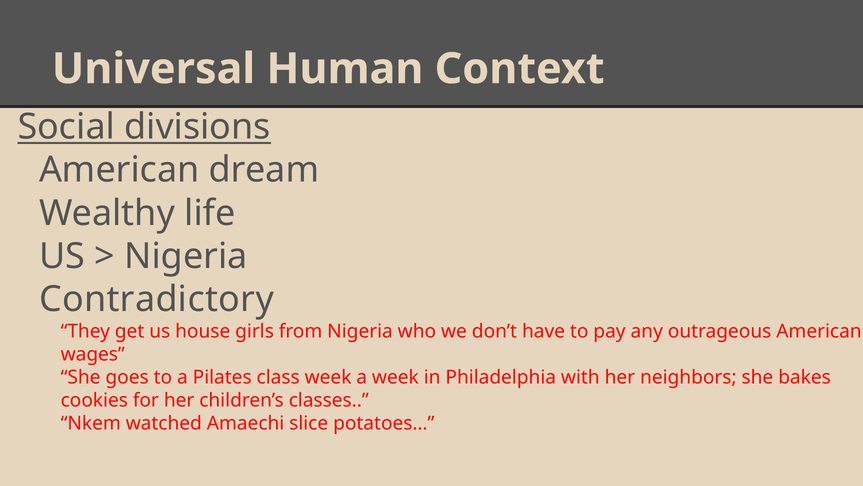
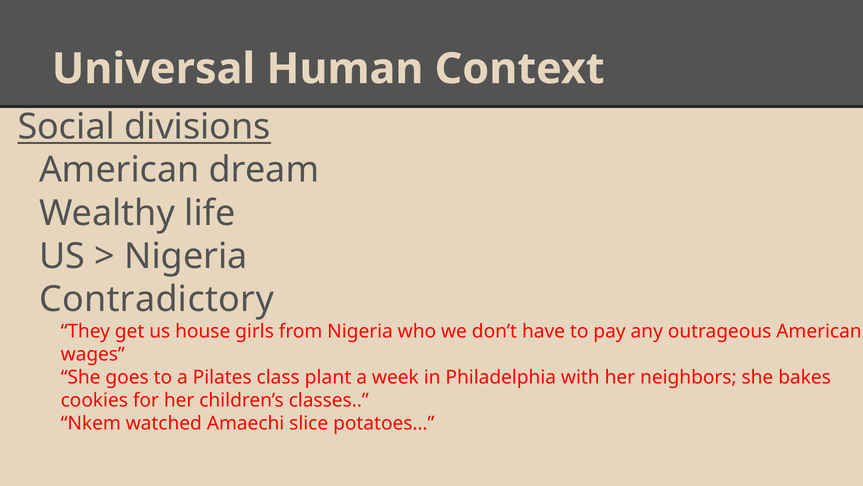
class week: week -> plant (328, 377)
